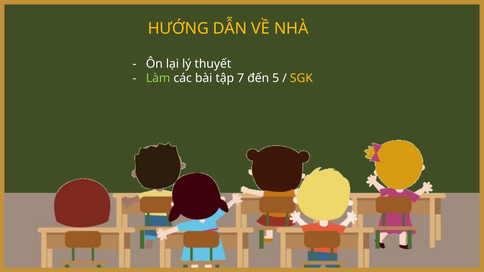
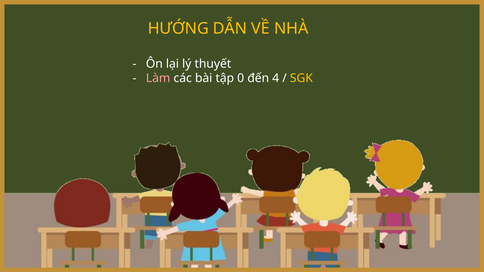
Làm colour: light green -> pink (158, 78)
7: 7 -> 0 (241, 78)
5: 5 -> 4 (276, 78)
